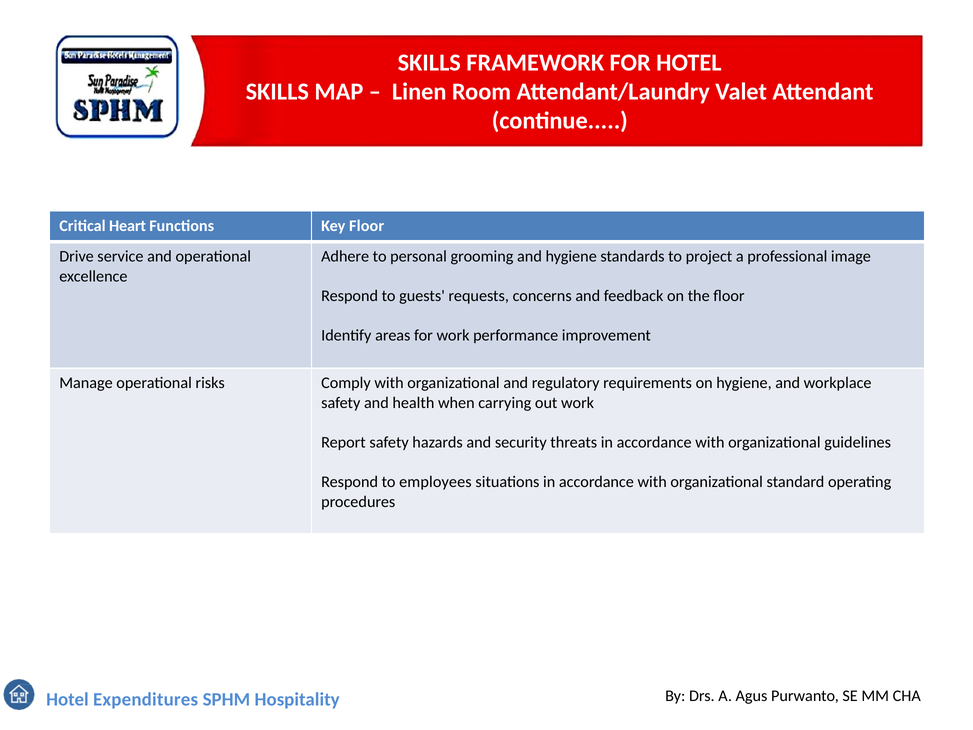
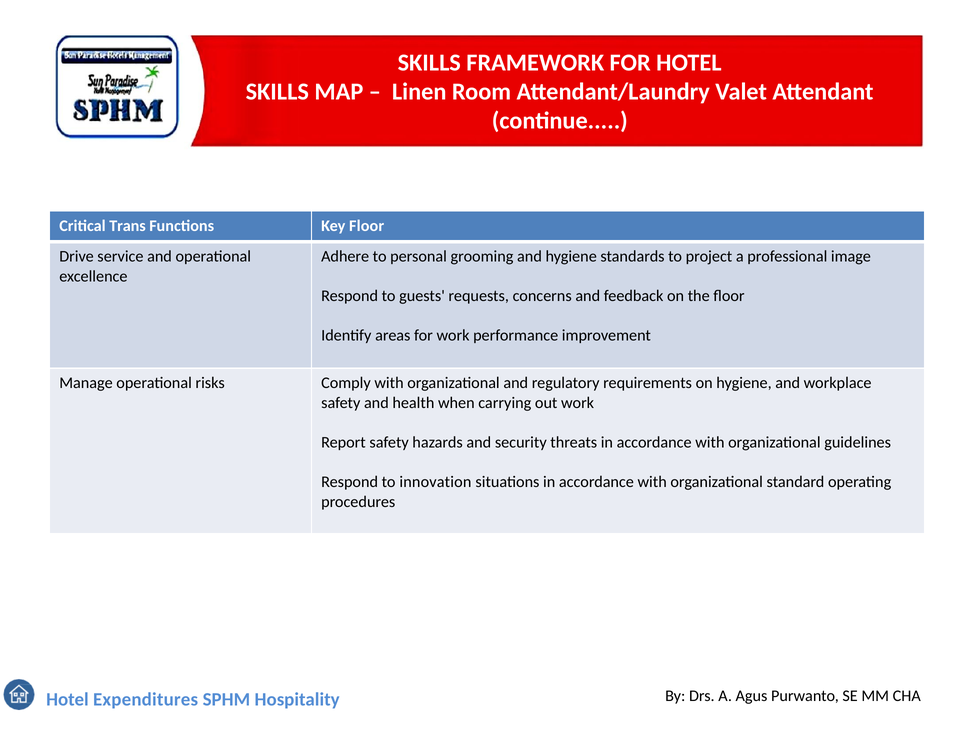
Heart: Heart -> Trans (128, 226)
employees: employees -> innovation (435, 482)
